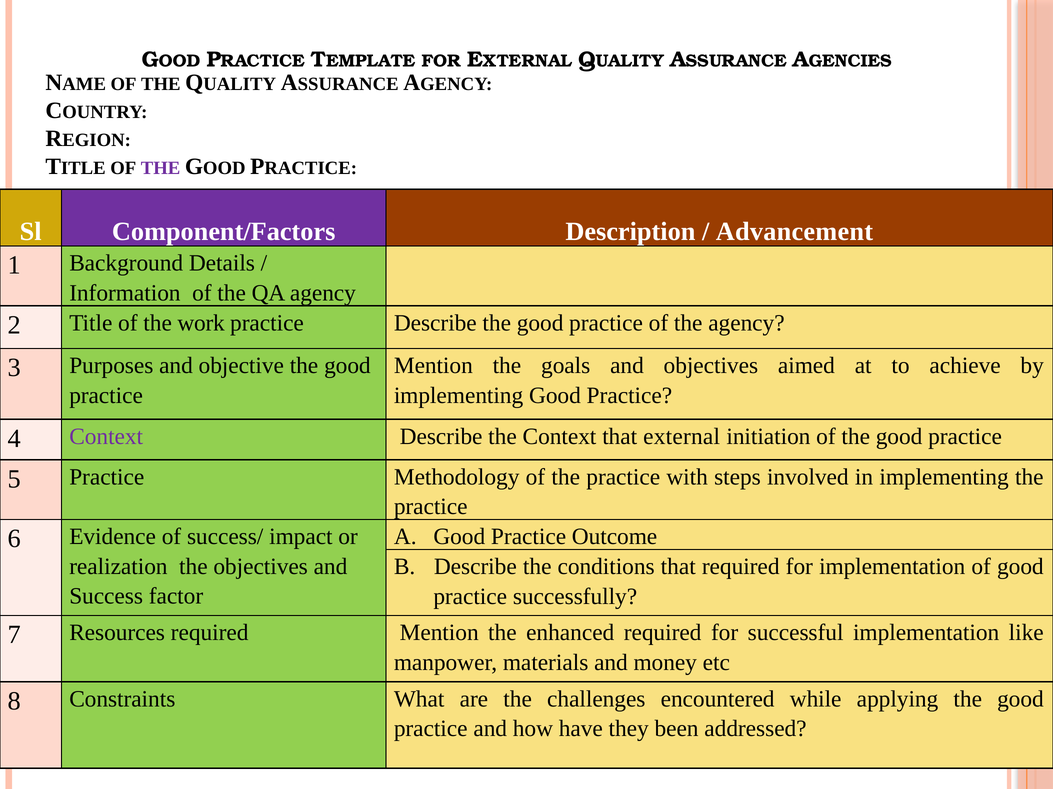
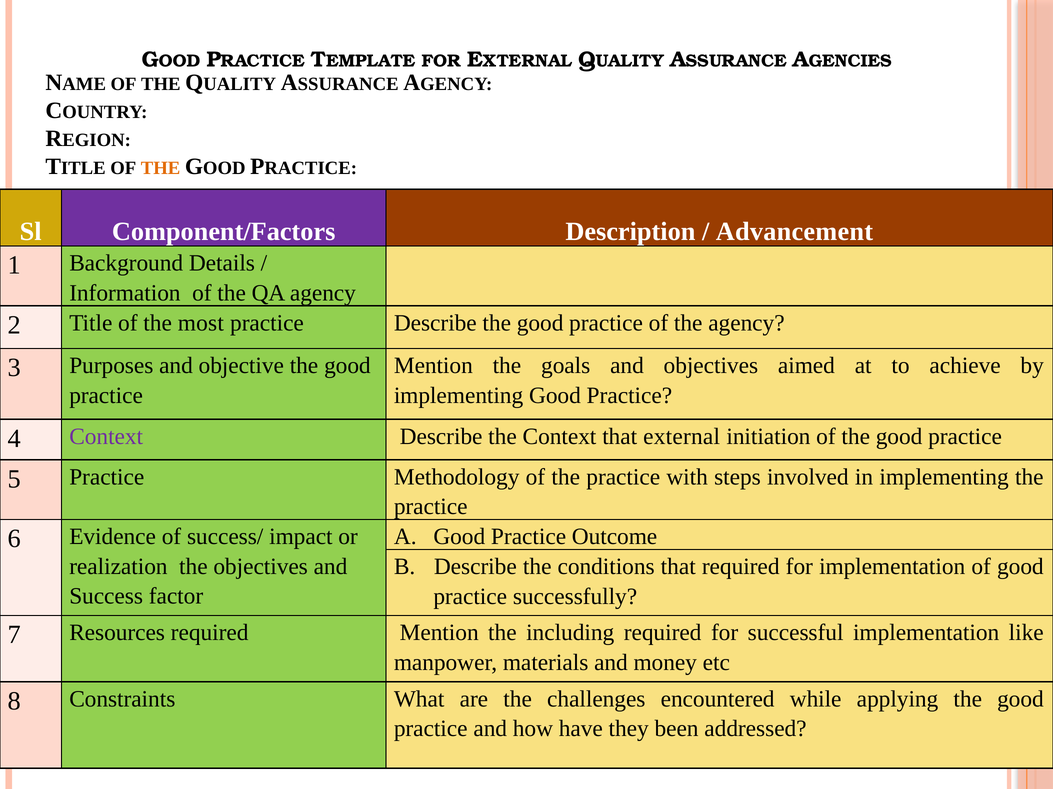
THE colour: purple -> orange (161, 168)
work: work -> most (201, 323)
enhanced: enhanced -> including (570, 633)
